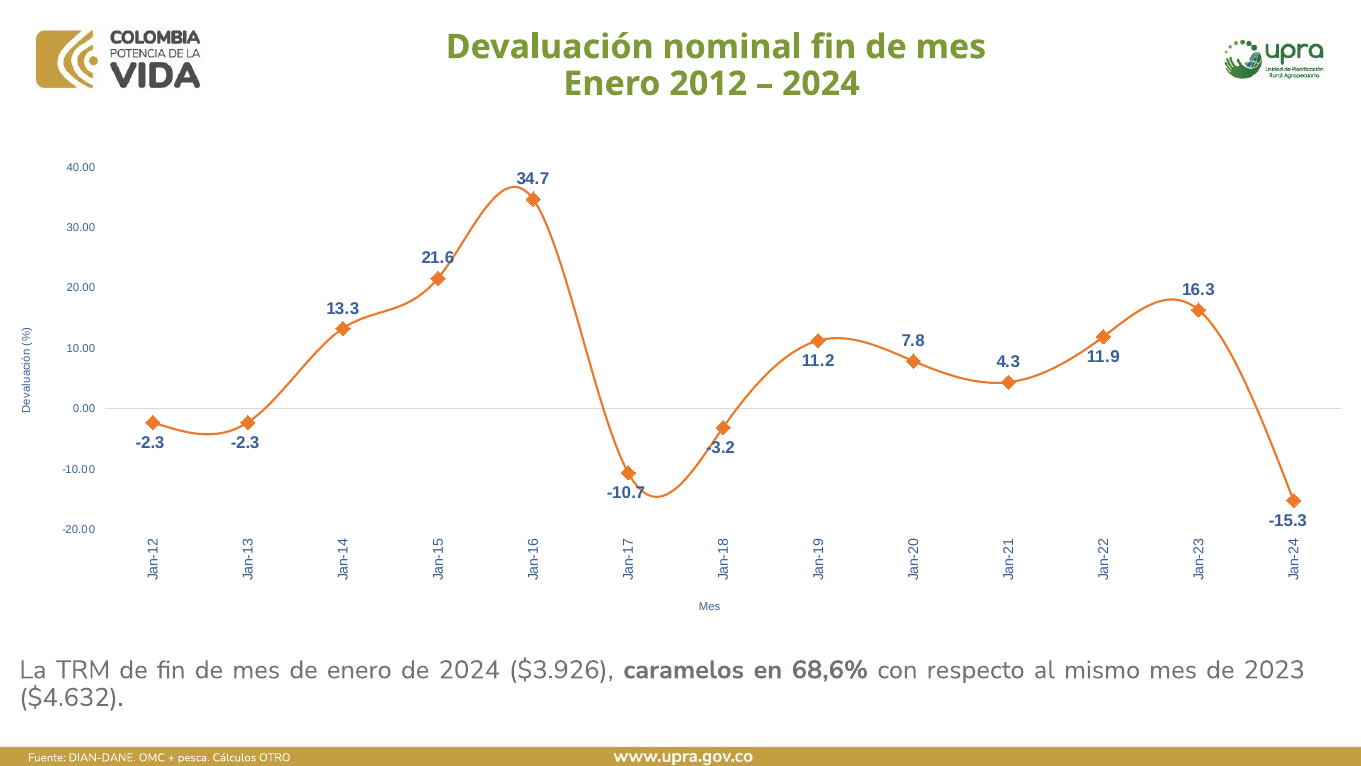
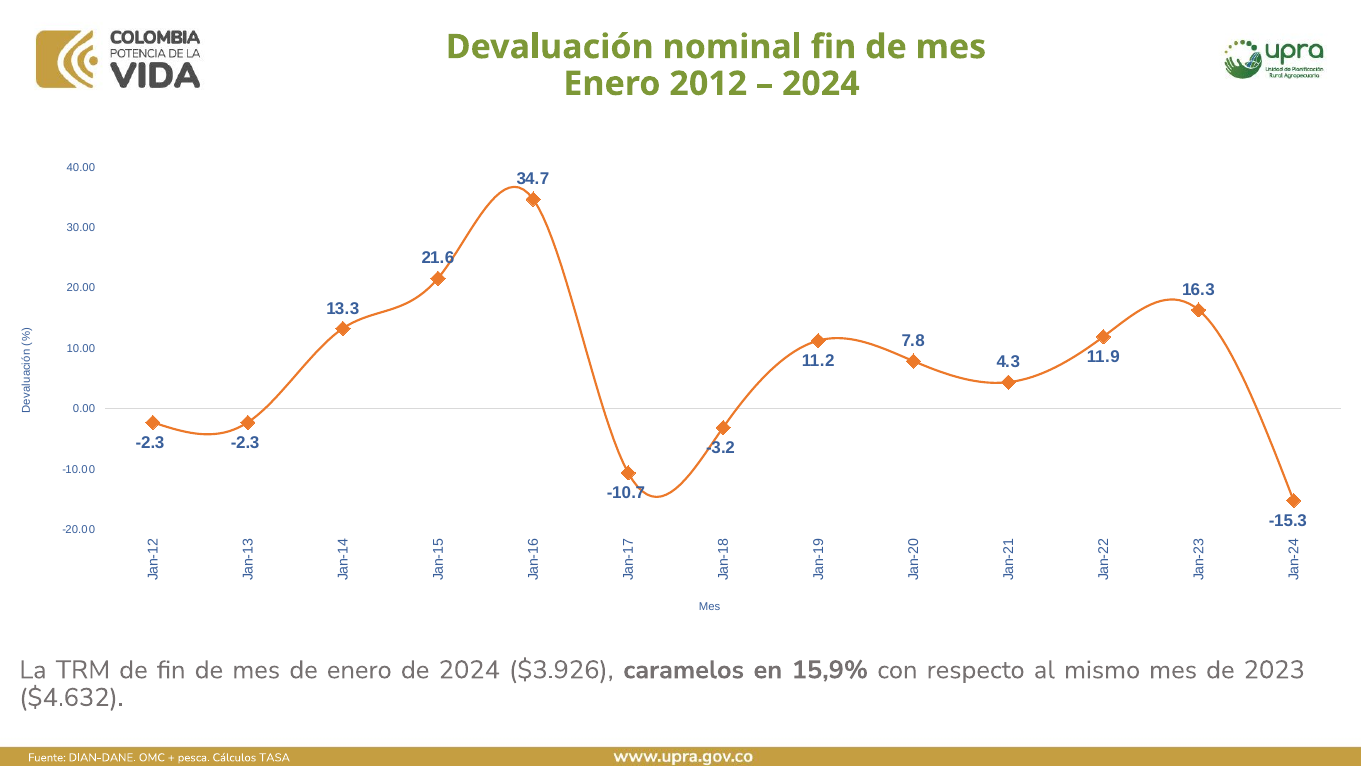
68,6%: 68,6% -> 15,9% (830, 670)
OTRO: OTRO -> TASA (275, 757)
